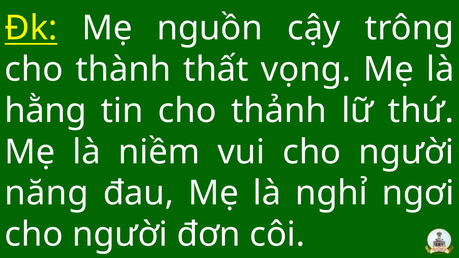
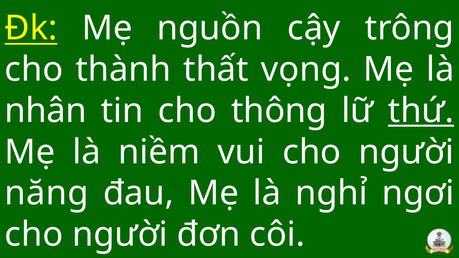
hằng: hằng -> nhân (46, 111)
thảnh: thảnh -> thông (279, 111)
thứ underline: none -> present (421, 111)
